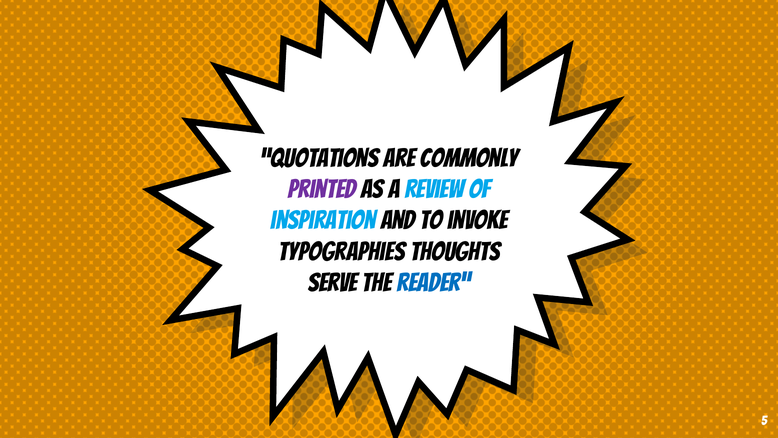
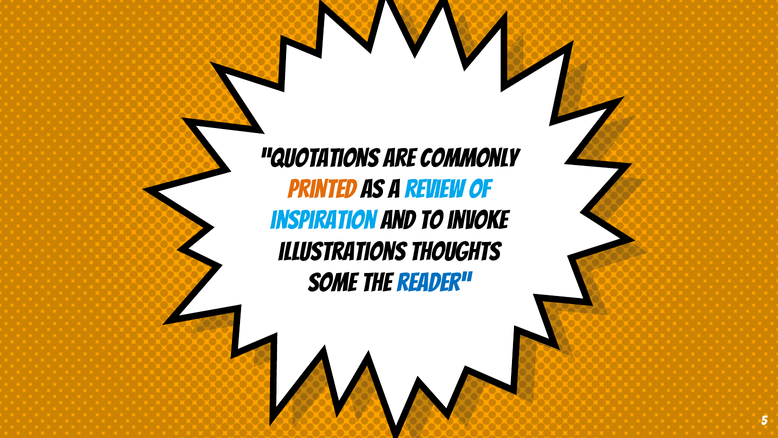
printed colour: purple -> orange (322, 189)
typographies: typographies -> illustrations (342, 252)
serve: serve -> some (332, 283)
